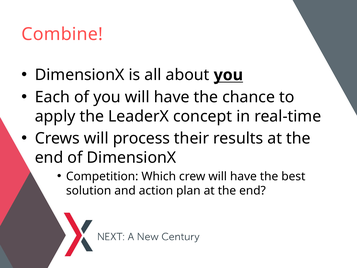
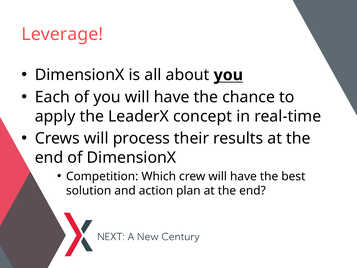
Combine: Combine -> Leverage (62, 34)
